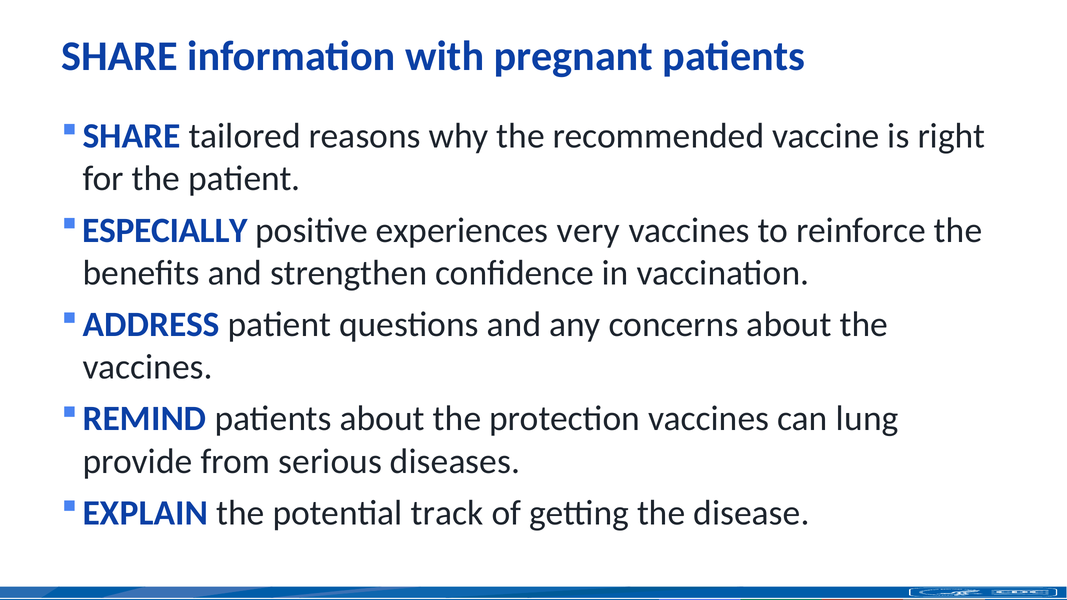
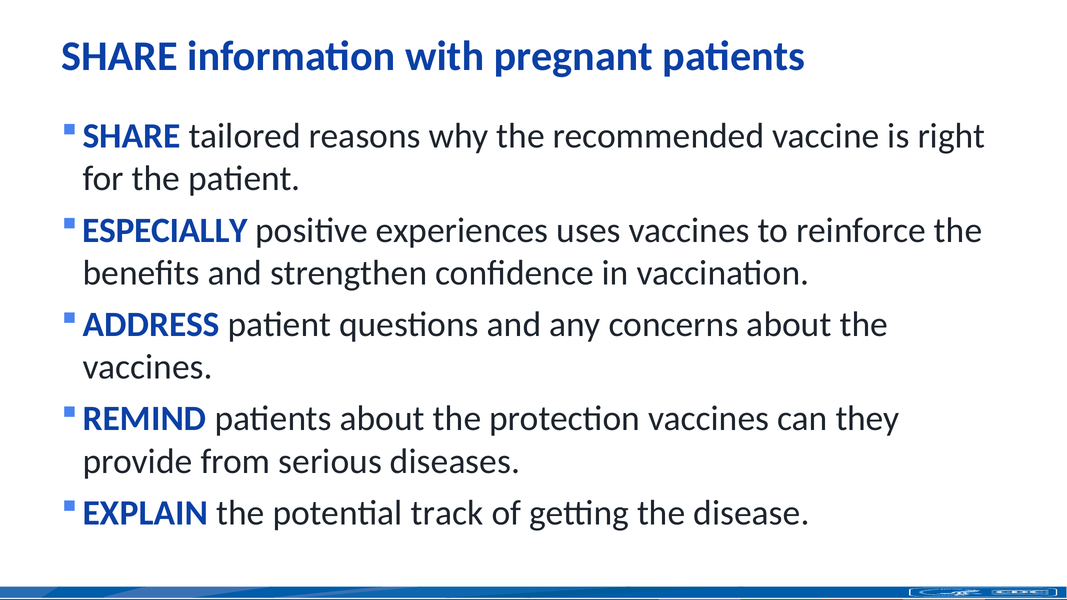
very: very -> uses (589, 230)
lung: lung -> they (867, 419)
